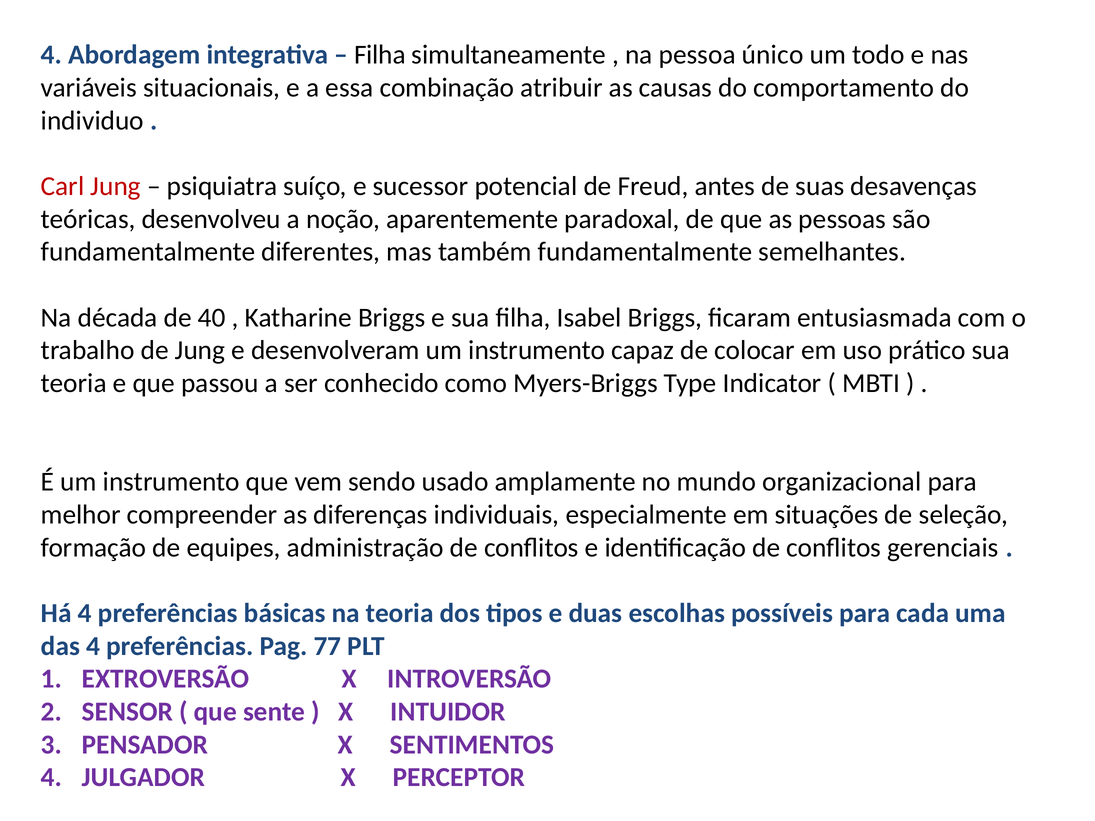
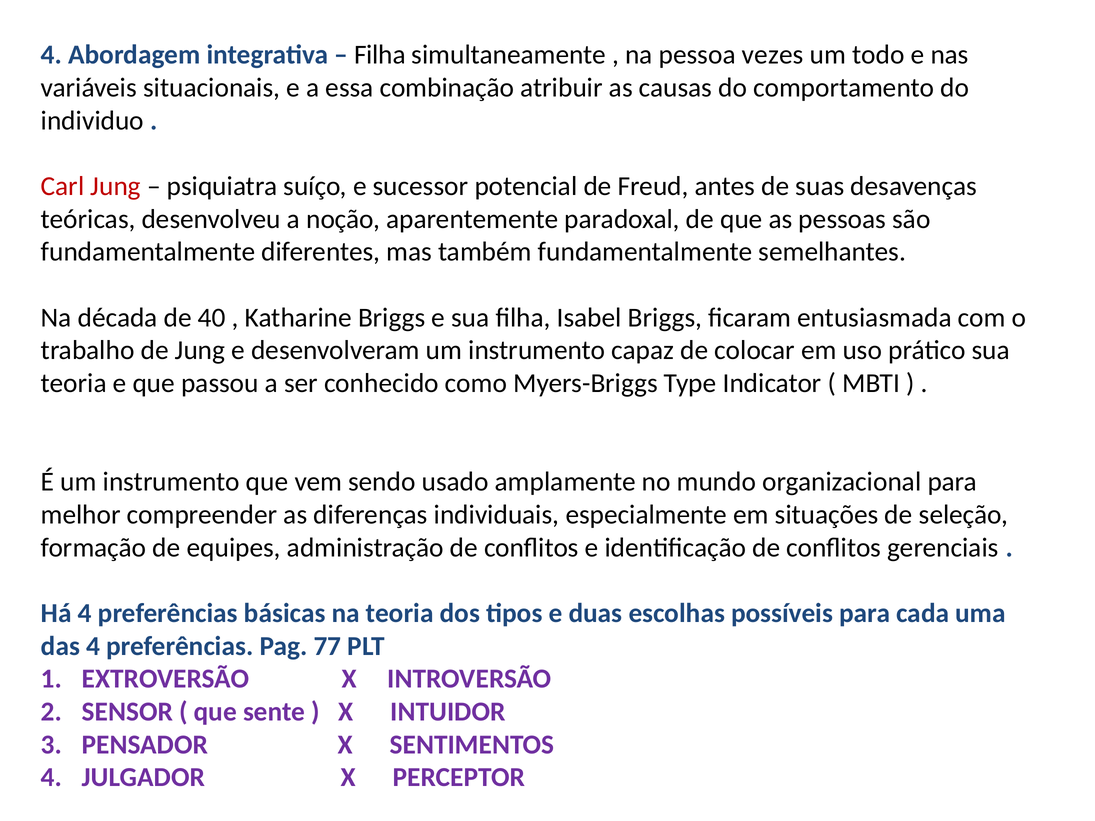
único: único -> vezes (773, 55)
